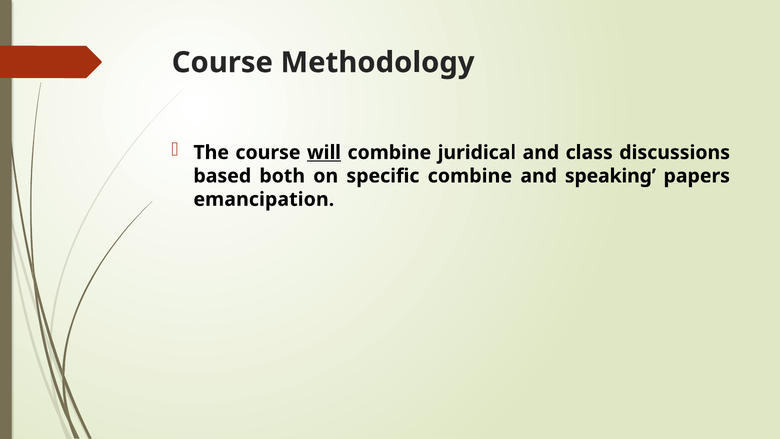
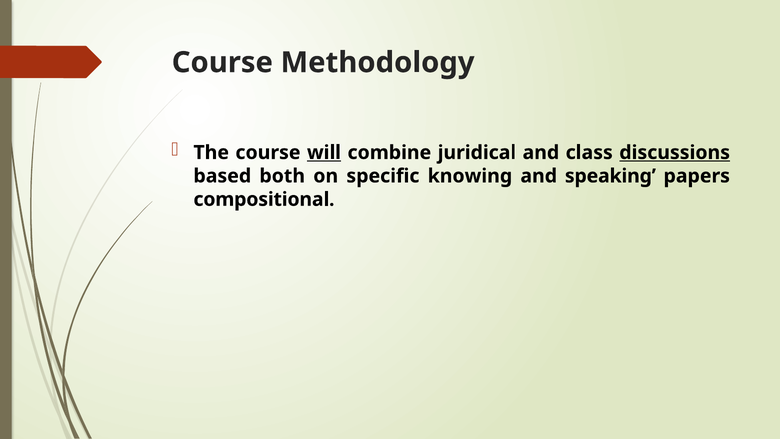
discussions underline: none -> present (675, 153)
specific combine: combine -> knowing (470, 176)
emancipation: emancipation -> compositional (264, 199)
